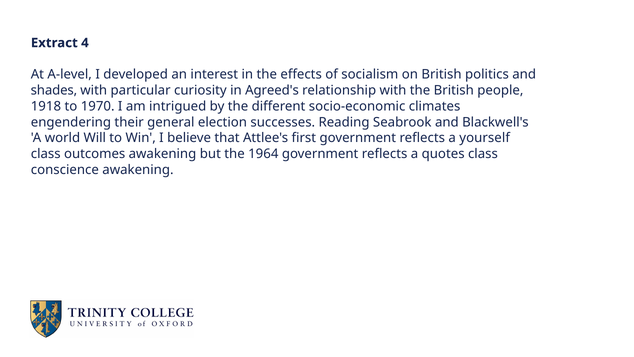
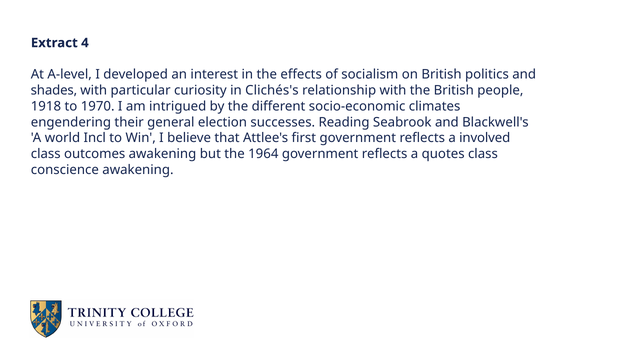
Agreed's: Agreed's -> Clichés's (272, 90)
Will: Will -> Incl (95, 138)
yourself: yourself -> involved (485, 138)
